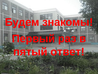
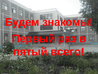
ответ: ответ -> всего (68, 51)
